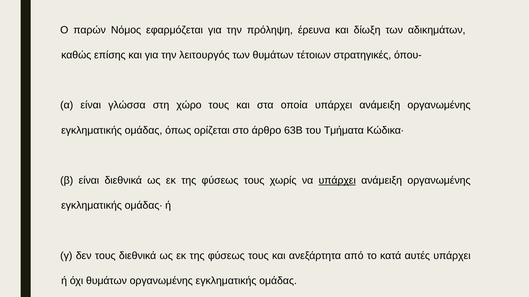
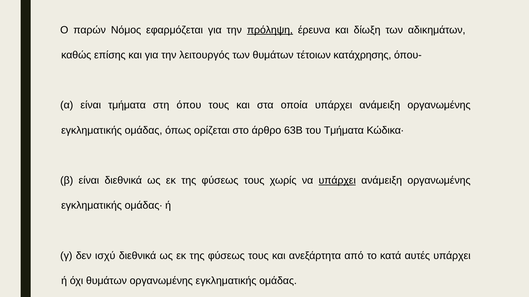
πρόληψη underline: none -> present (270, 30)
στρατηγικές: στρατηγικές -> κατάχρησης (362, 55)
είναι γλώσσα: γλώσσα -> τμήματα (127, 105)
χώρο: χώρο -> όπου (189, 105)
δεν τους: τους -> ισχύ (105, 256)
